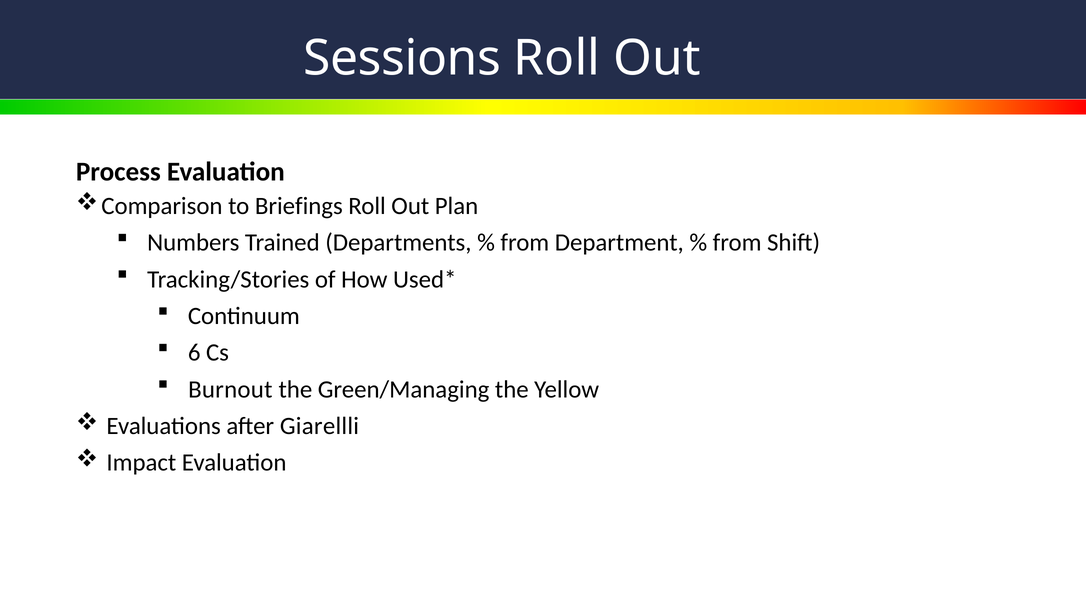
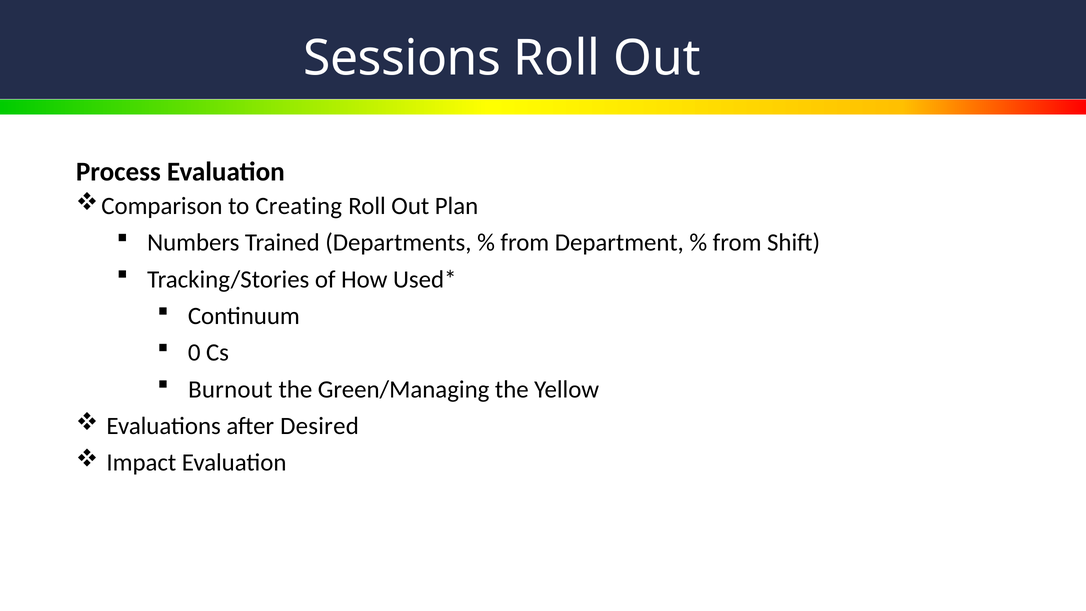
Briefings: Briefings -> Creating (299, 206)
6: 6 -> 0 (194, 353)
Giarellli: Giarellli -> Desired (319, 426)
